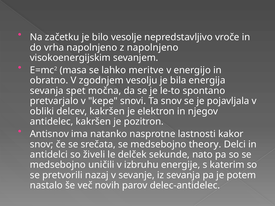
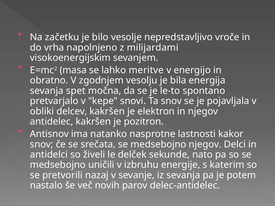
z napolnjeno: napolnjeno -> milijardami (153, 48)
medsebojno theory: theory -> njegov (205, 144)
